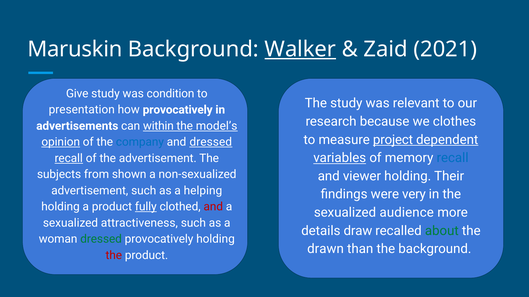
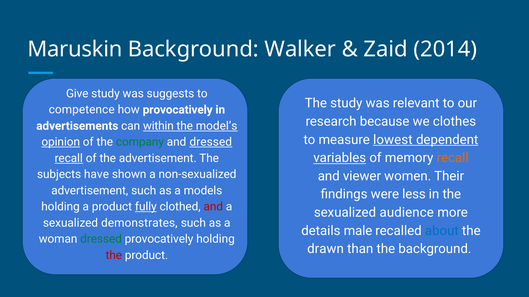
Walker underline: present -> none (300, 49)
2021: 2021 -> 2014 (445, 49)
condition: condition -> suggests (170, 94)
presentation: presentation -> competence (82, 110)
project: project -> lowest (393, 140)
company colour: blue -> green (140, 142)
recall colour: blue -> orange (453, 158)
from: from -> have (96, 175)
viewer holding: holding -> women (408, 176)
helping: helping -> models (203, 191)
very: very -> less (414, 195)
attractiveness: attractiveness -> demonstrates (139, 223)
draw: draw -> male (358, 231)
about colour: green -> blue (442, 231)
